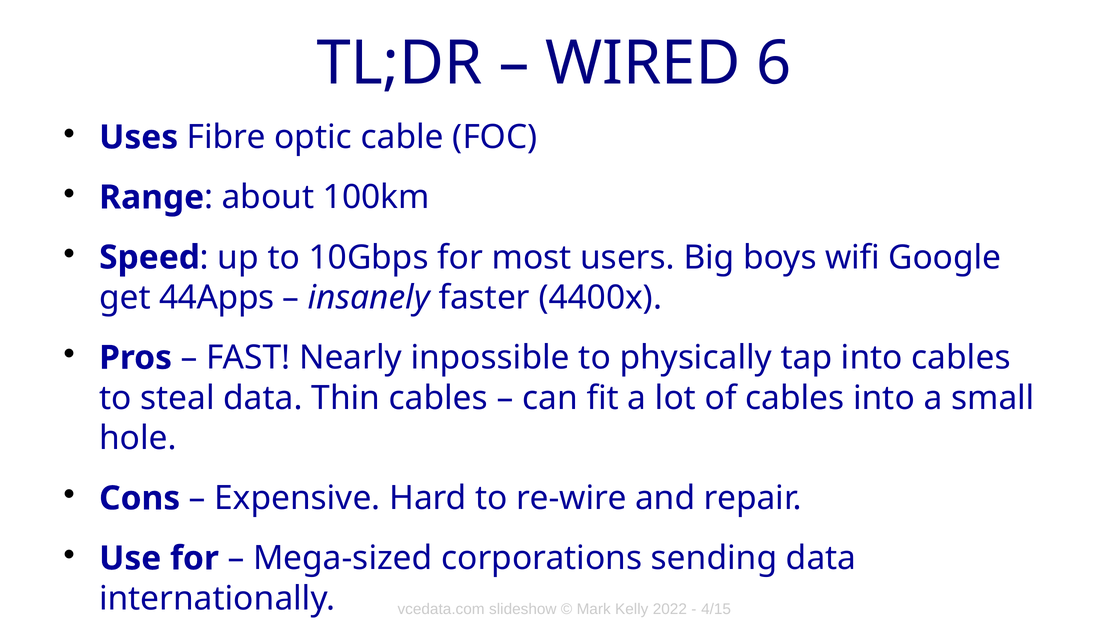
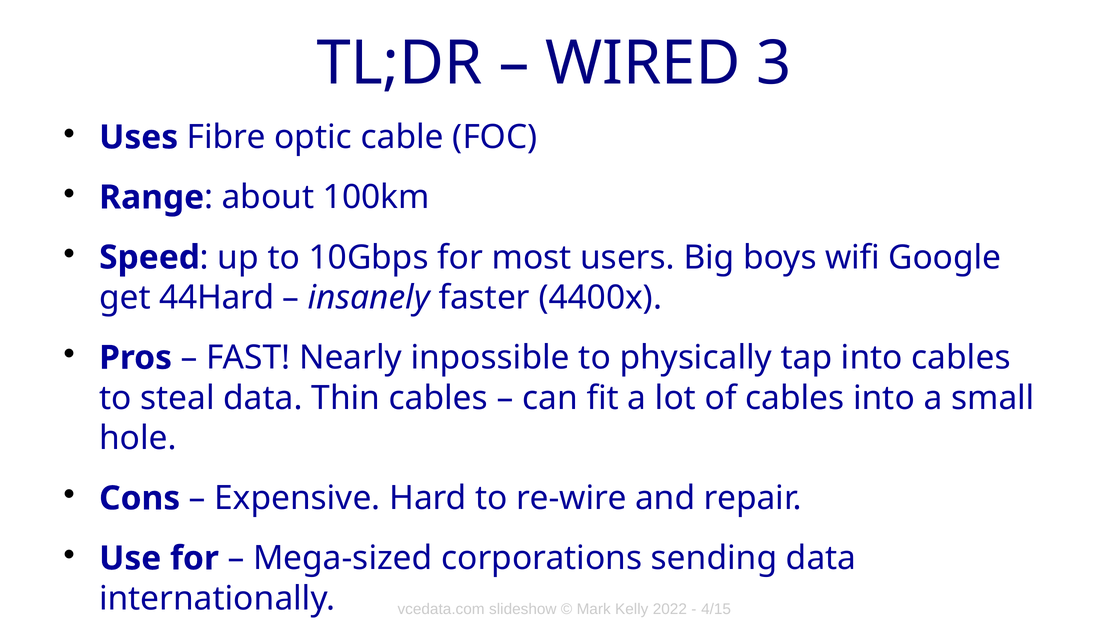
6: 6 -> 3 (774, 64)
44Apps: 44Apps -> 44Hard (217, 298)
